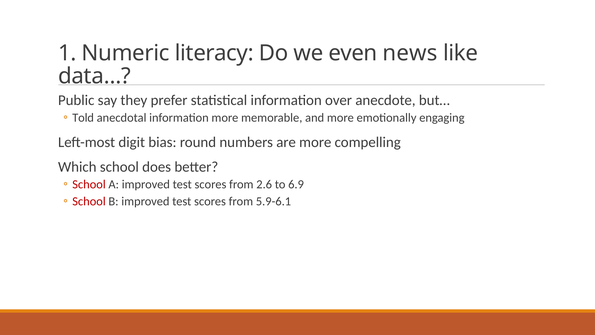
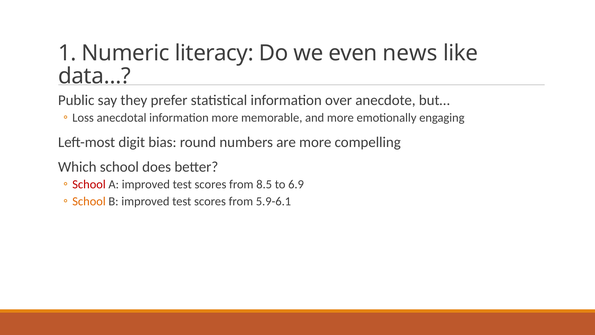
Told: Told -> Loss (83, 117)
2.6: 2.6 -> 8.5 (264, 184)
School colour: red -> orange (89, 201)
